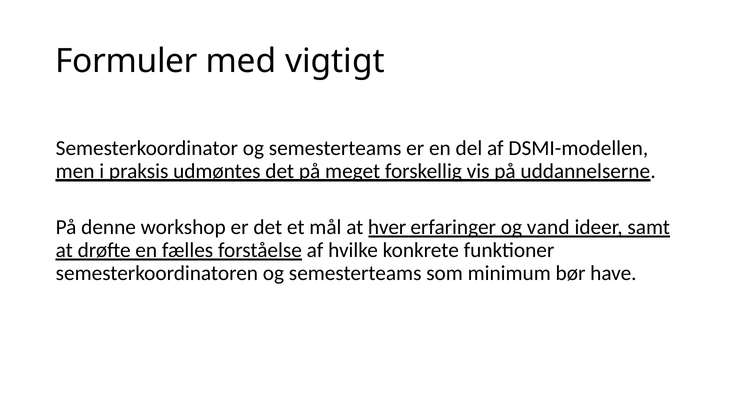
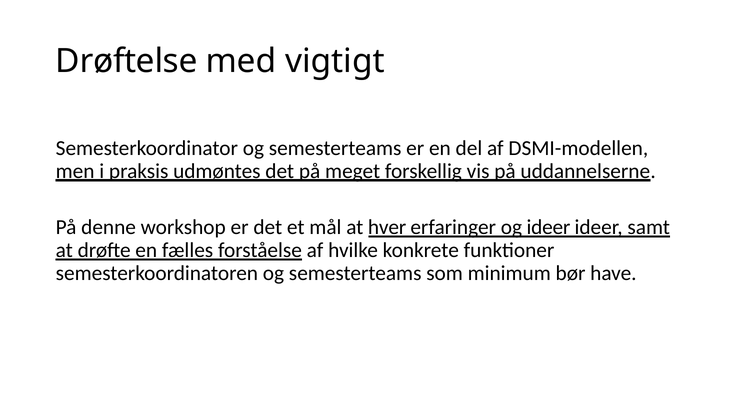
Formuler: Formuler -> Drøftelse (126, 61)
og vand: vand -> ideer (548, 227)
